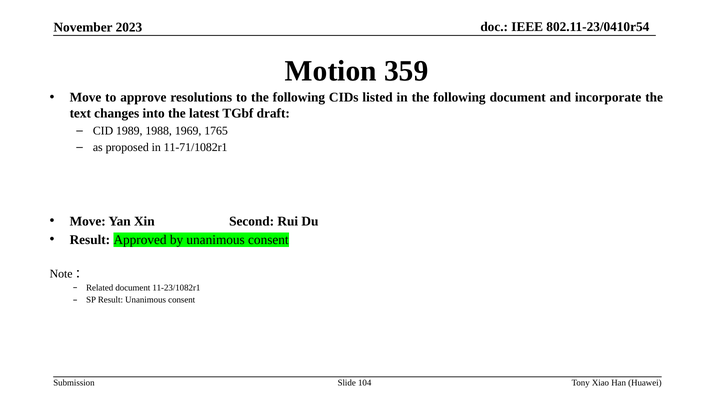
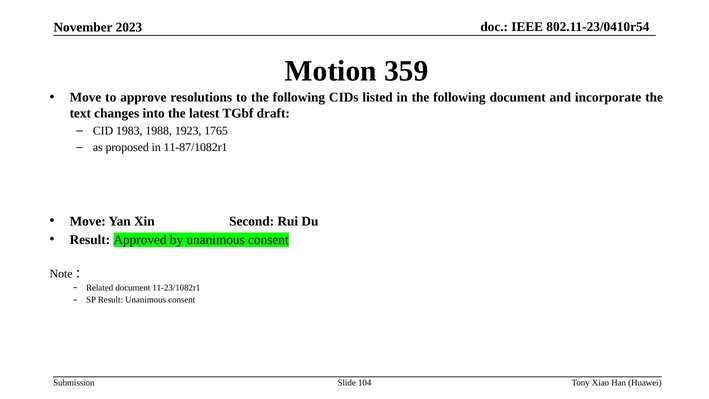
1989: 1989 -> 1983 (129, 131)
1969: 1969 -> 1923 (188, 131)
11-71/1082r1: 11-71/1082r1 -> 11-87/1082r1 (196, 147)
